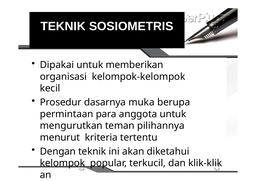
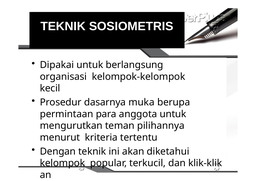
memberikan: memberikan -> berlangsung (135, 65)
